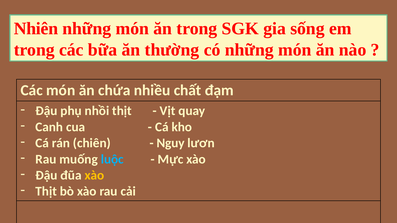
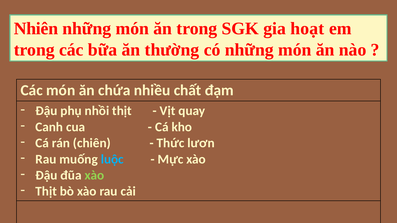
sống: sống -> hoạt (307, 29)
Nguy: Nguy -> Thức (171, 143)
xào colour: yellow -> light green (94, 176)
